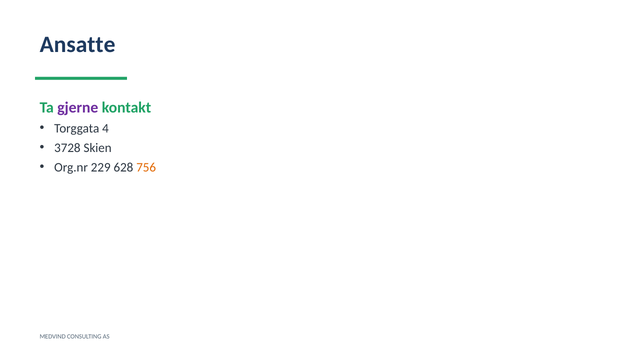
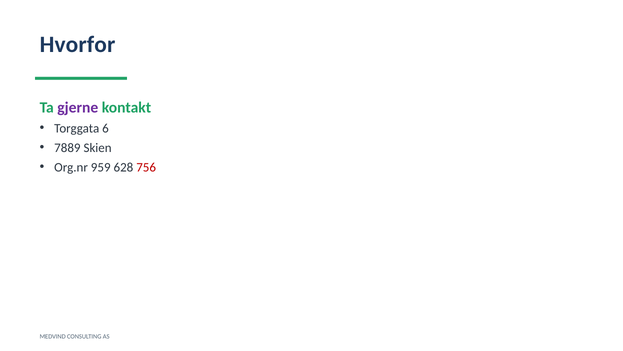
Ansatte: Ansatte -> Hvorfor (77, 44)
4: 4 -> 6 (105, 128)
3728: 3728 -> 7889 (67, 148)
229: 229 -> 959 (101, 167)
756 colour: orange -> red (146, 167)
